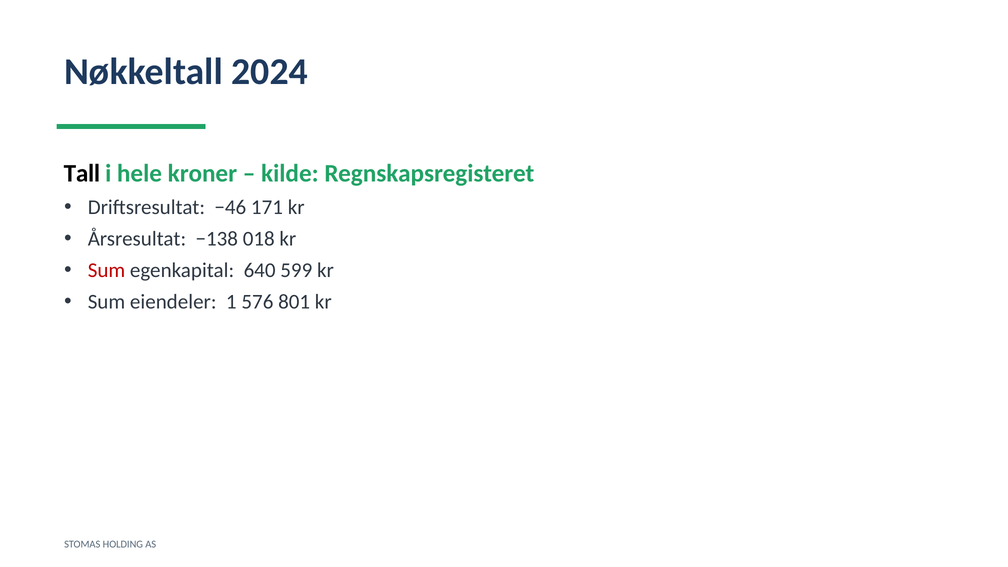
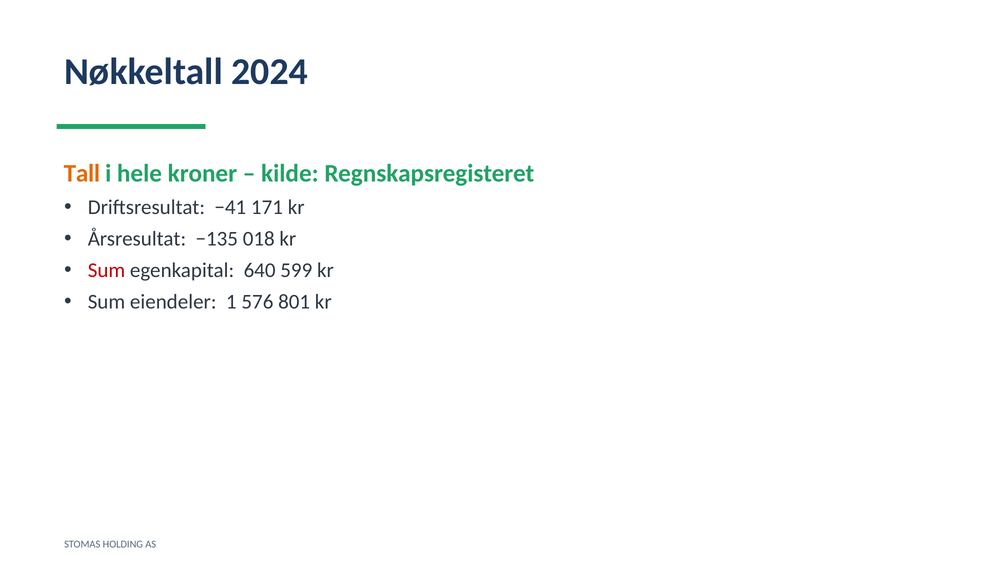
Tall colour: black -> orange (82, 174)
−46: −46 -> −41 (230, 207)
−138: −138 -> −135 (217, 239)
